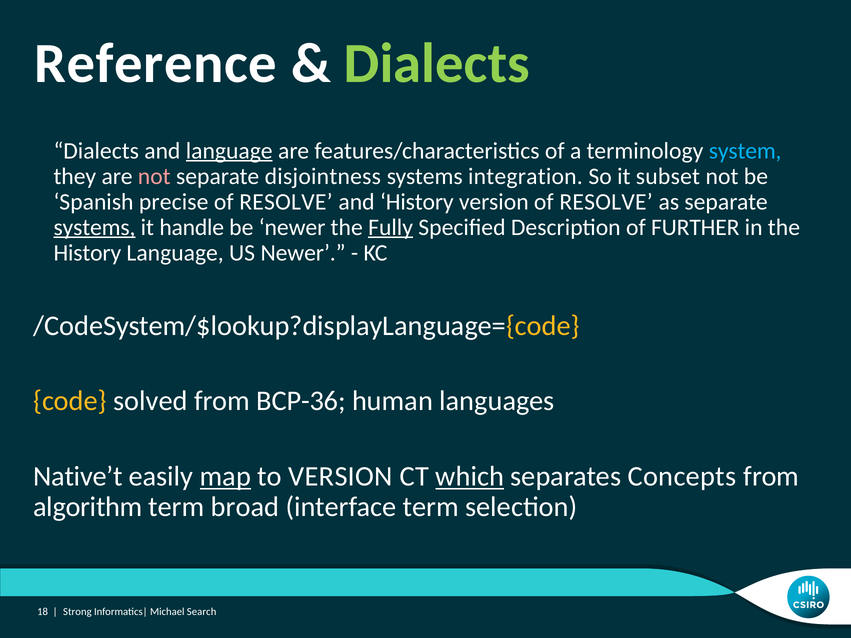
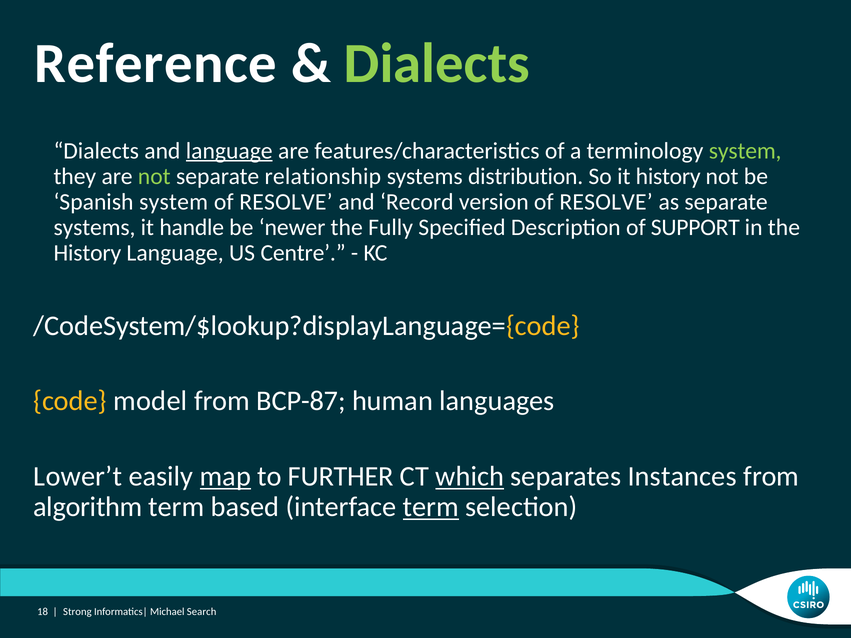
system colour: light blue -> light green (745, 151)
not colour: pink -> light green (154, 176)
disjointness: disjointness -> relationship (323, 176)
integration: integration -> distribution (526, 176)
it subset: subset -> history (668, 176)
Spanish precise: precise -> system (174, 202)
and History: History -> Record (417, 202)
systems underline: present -> none (94, 227)
Fully underline: present -> none (391, 227)
FURTHER: FURTHER -> SUPPORT (695, 227)
US Newer: Newer -> Centre (303, 253)
solved: solved -> model (150, 401)
BCP-36: BCP-36 -> BCP-87 (301, 401)
Native’t: Native’t -> Lower’t (78, 477)
to VERSION: VERSION -> FURTHER (341, 477)
Concepts: Concepts -> Instances (682, 477)
broad: broad -> based (245, 507)
term underline: none -> present (431, 507)
